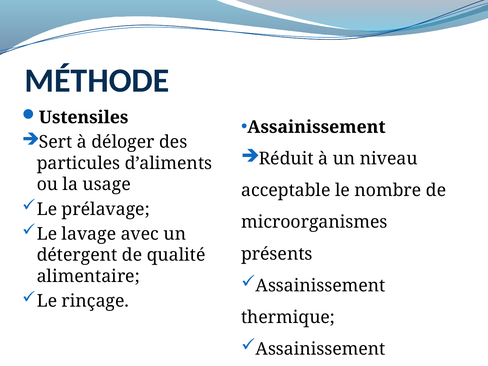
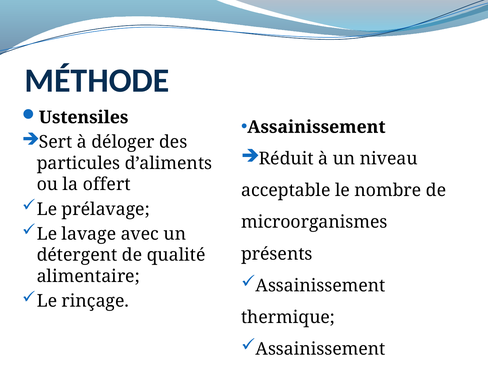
usage: usage -> offert (107, 184)
